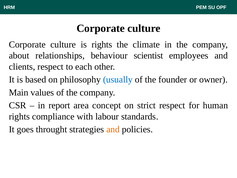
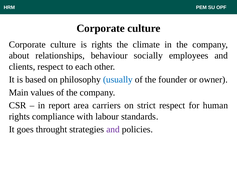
scientist: scientist -> socially (148, 55)
concept: concept -> carriers (107, 105)
and colour: orange -> purple (113, 129)
